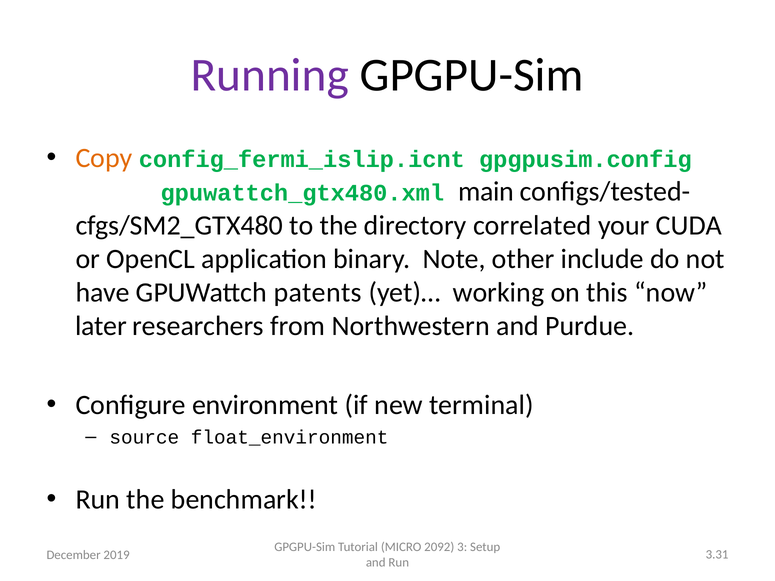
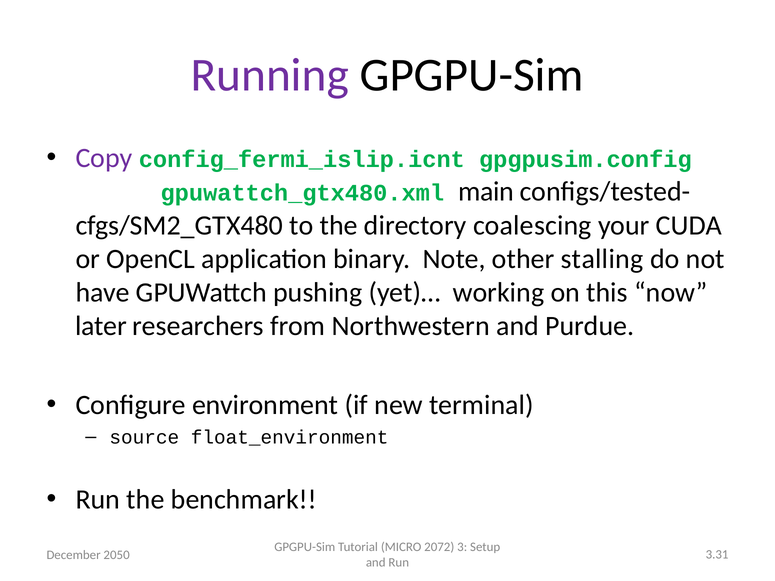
Copy colour: orange -> purple (104, 158)
correlated: correlated -> coalescing (532, 225)
include: include -> stalling (602, 259)
patents: patents -> pushing (318, 292)
2092: 2092 -> 2072 (439, 547)
2019: 2019 -> 2050 (117, 555)
